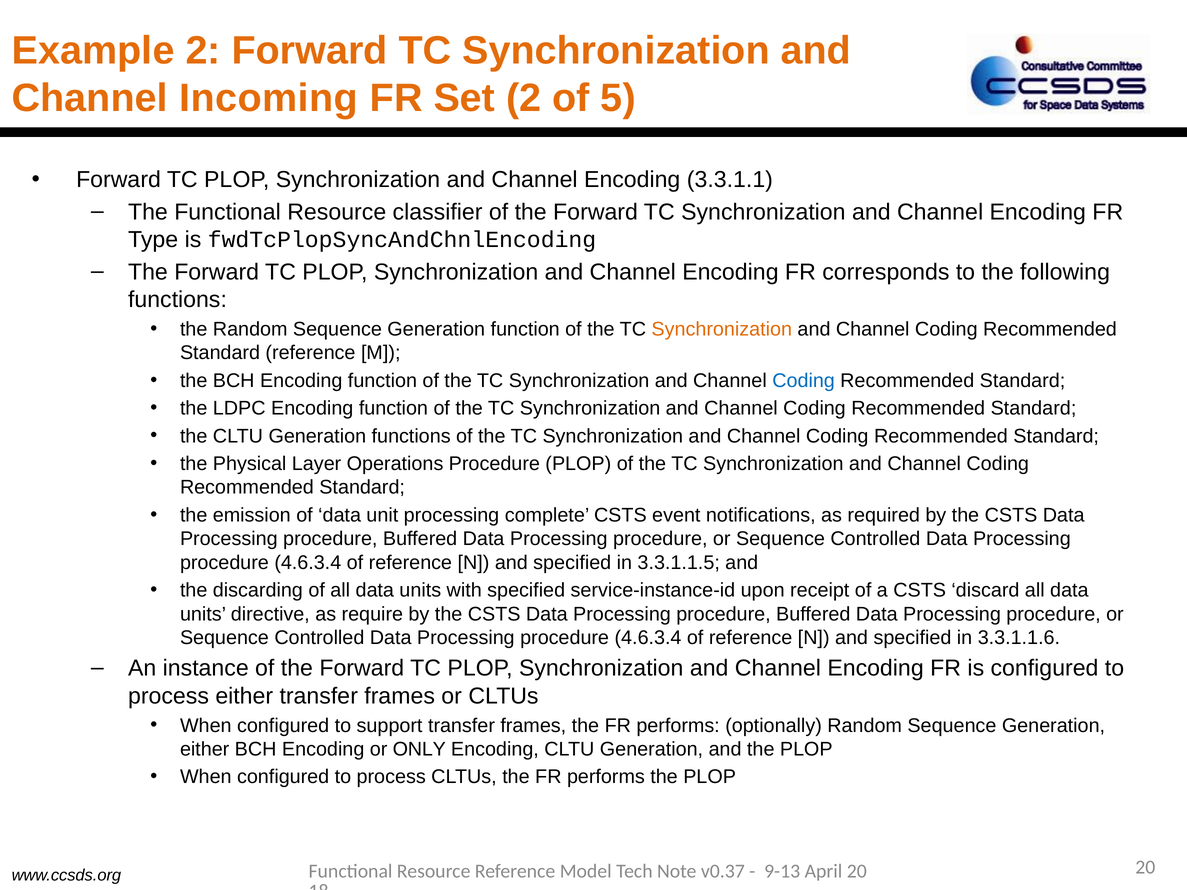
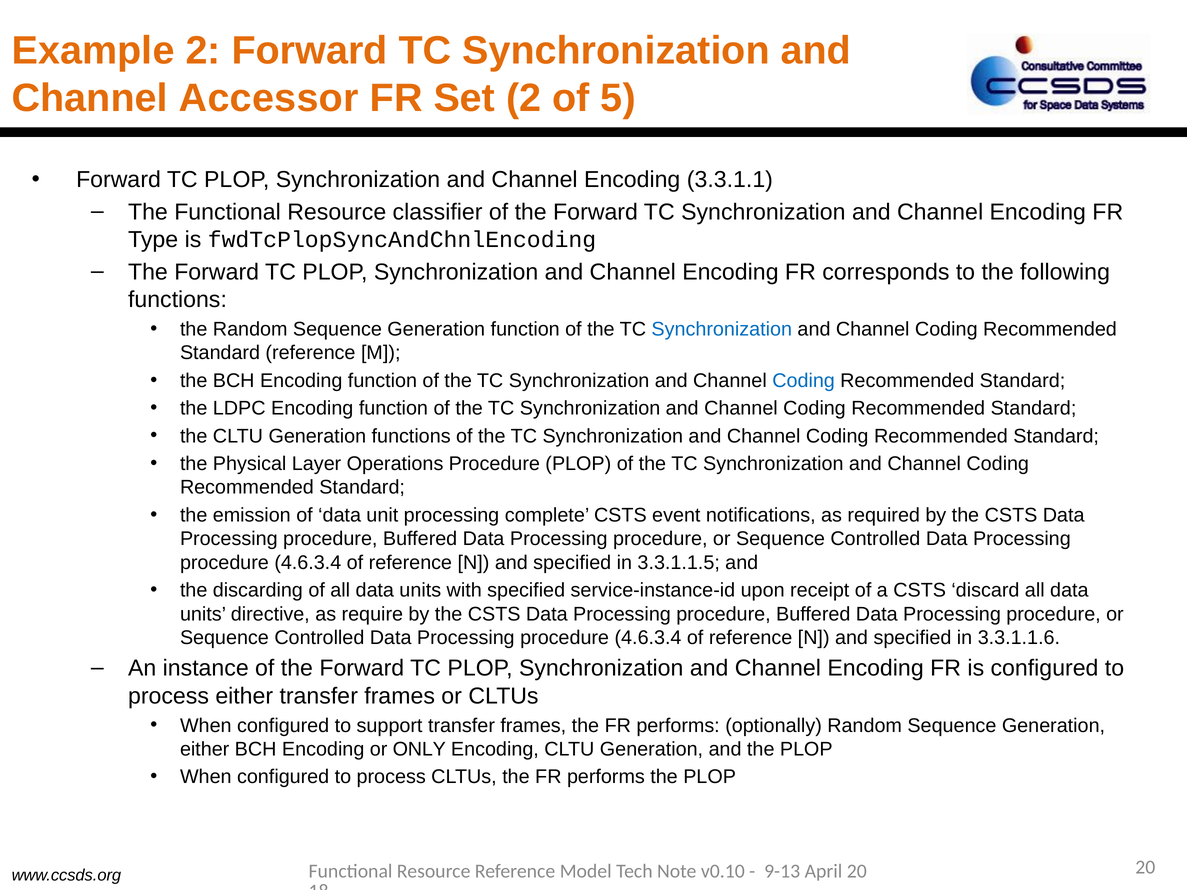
Incoming: Incoming -> Accessor (269, 98)
Synchronization colour: orange -> blue (722, 329)
v0.37: v0.37 -> v0.10 (723, 872)
